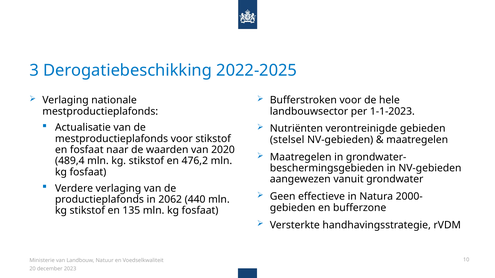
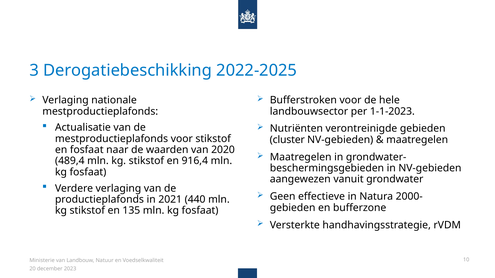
stelsel: stelsel -> cluster (287, 140)
476,2: 476,2 -> 916,4 (195, 161)
2062: 2062 -> 2021 (170, 200)
